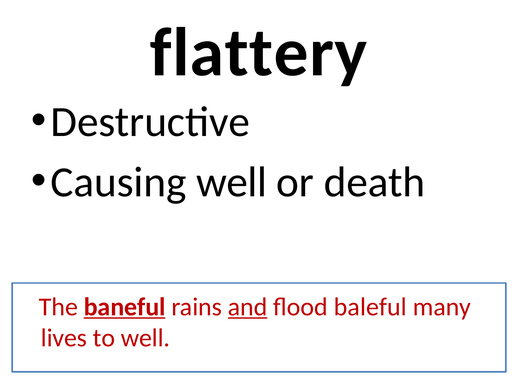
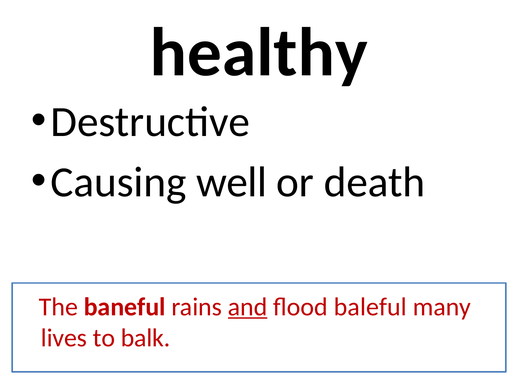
flattery: flattery -> healthy (259, 53)
baneful underline: present -> none (125, 307)
to well: well -> balk (146, 338)
